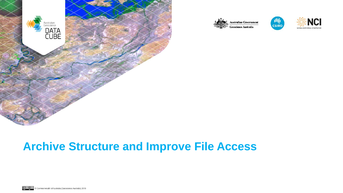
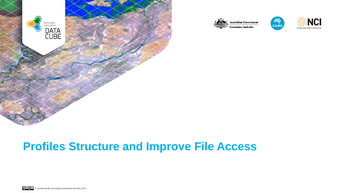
Archive: Archive -> Profiles (44, 147)
